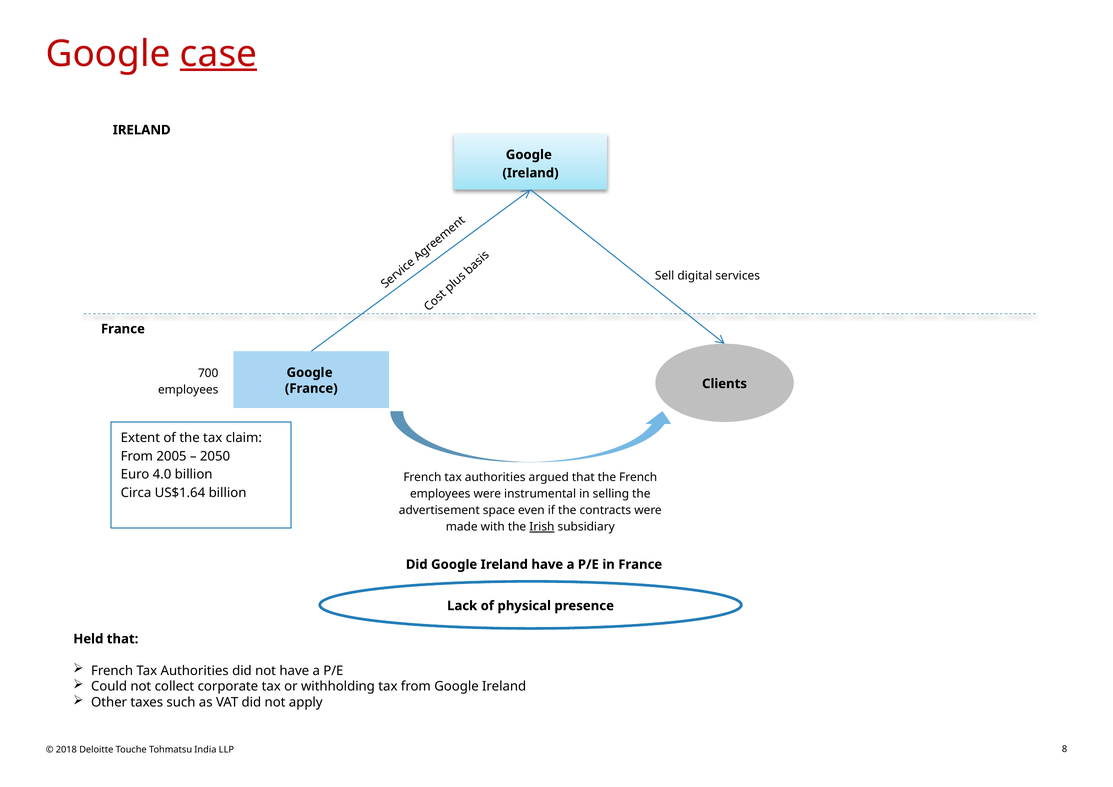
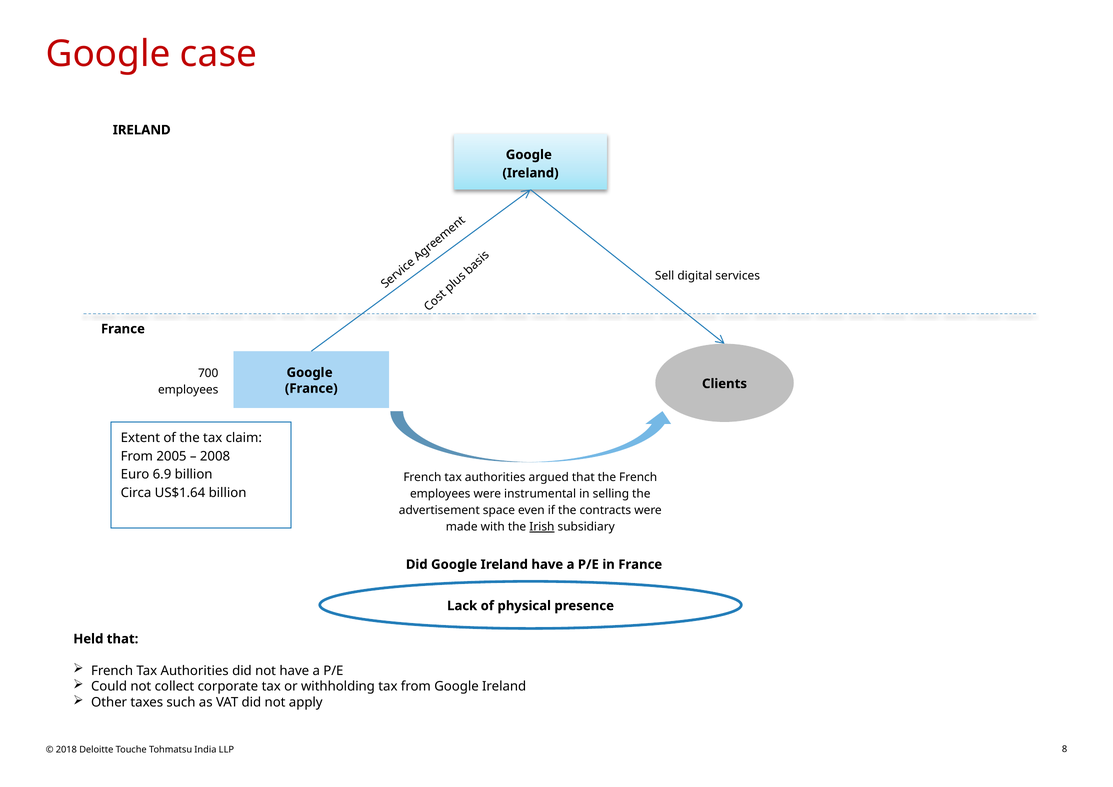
case underline: present -> none (219, 54)
2050: 2050 -> 2008 (215, 456)
4.0: 4.0 -> 6.9 (162, 475)
